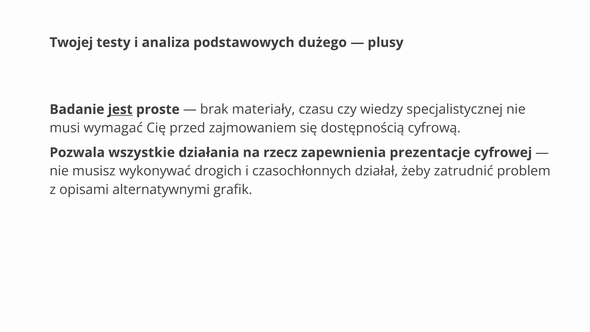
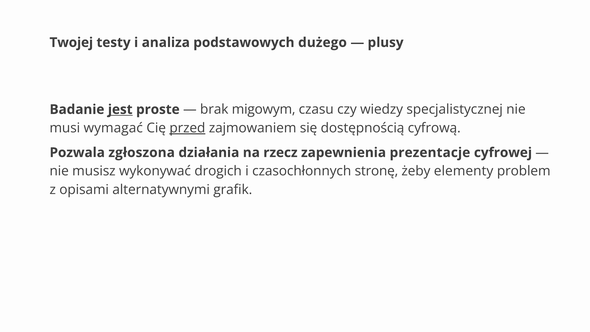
materiały: materiały -> migowym (264, 109)
przed underline: none -> present (187, 128)
wszystkie: wszystkie -> zgłoszona (142, 153)
działał: działał -> stronę (376, 171)
zatrudnić: zatrudnić -> elementy (464, 171)
